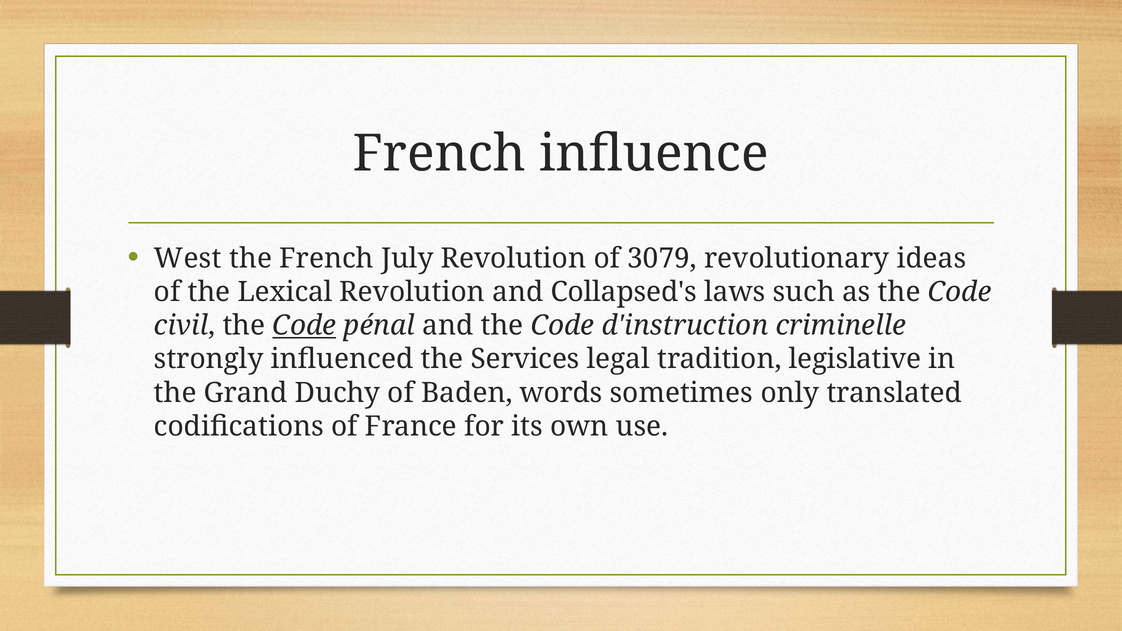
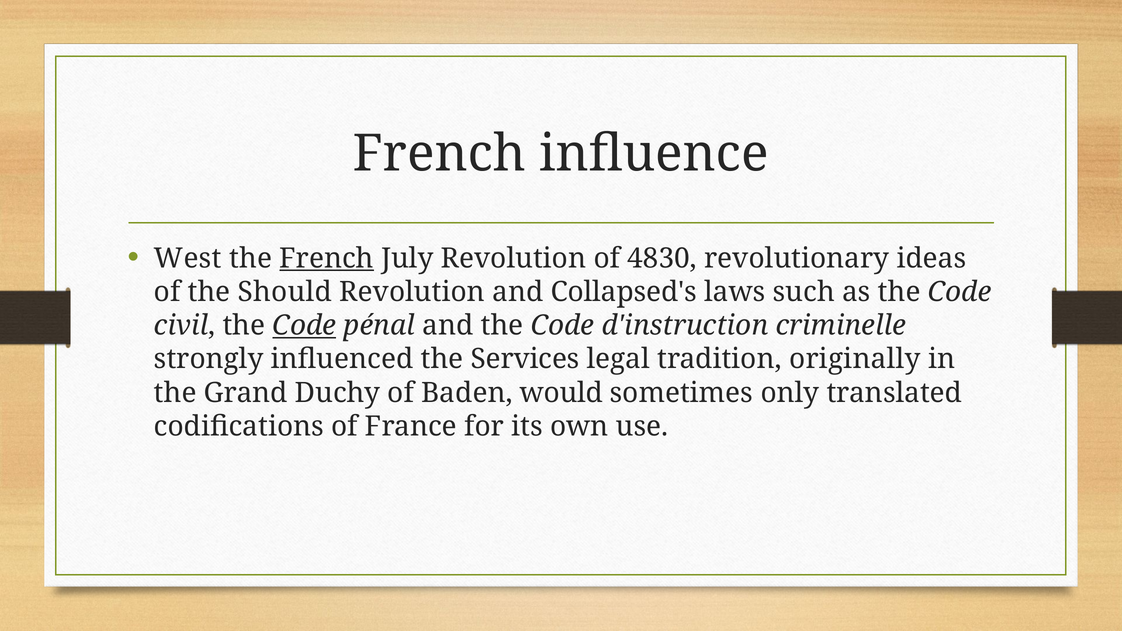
French underline: none -> present (327, 258)
3079: 3079 -> 4830 (662, 258)
Lexical: Lexical -> Should (285, 292)
legislative: legislative -> originally (855, 359)
words: words -> would (561, 393)
